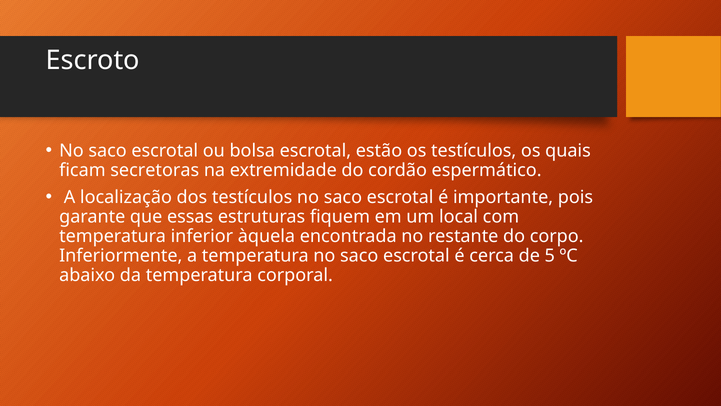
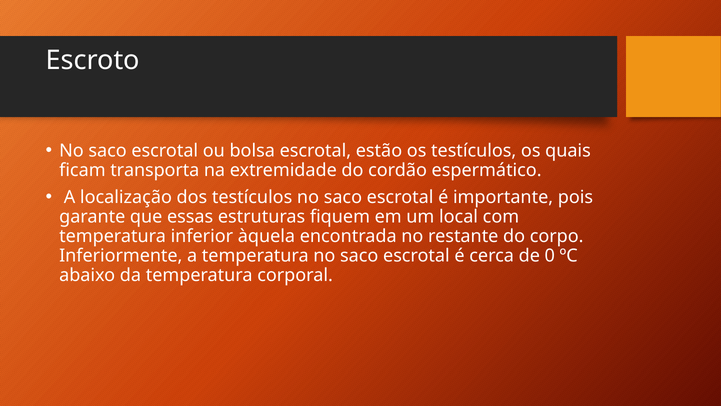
secretoras: secretoras -> transporta (155, 170)
5: 5 -> 0 (550, 255)
